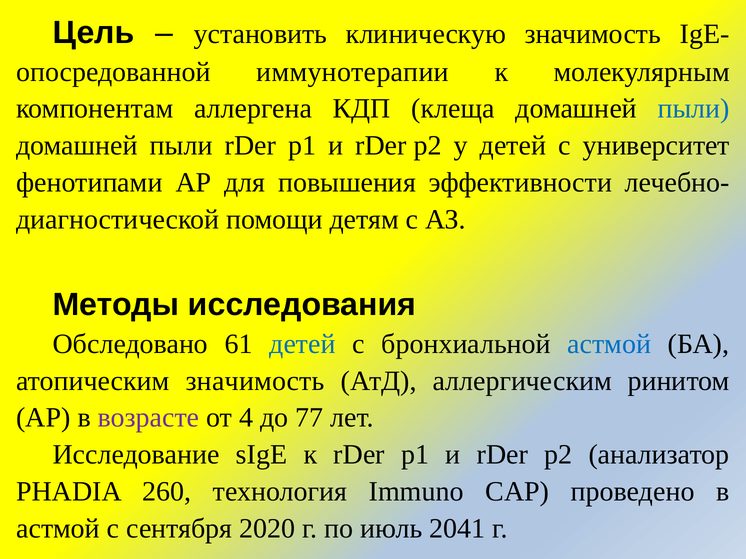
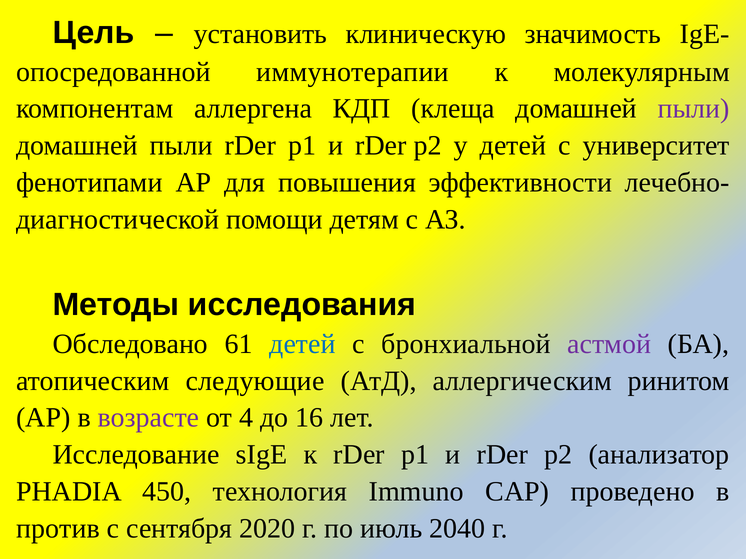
пыли colour: blue -> purple (694, 109)
астмой colour: blue -> purple (609, 344)
атопическим значимость: значимость -> следующие (255, 381)
77: 77 -> 16 (309, 418)
260: 260 -> 450 (167, 492)
астмой: астмой -> против (58, 529)
2041: 2041 -> 2040 (457, 529)
